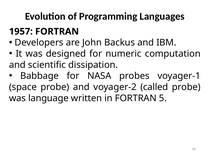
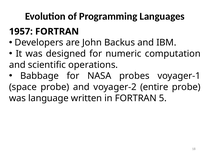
dissipation: dissipation -> operations (93, 65)
called: called -> entire (154, 87)
